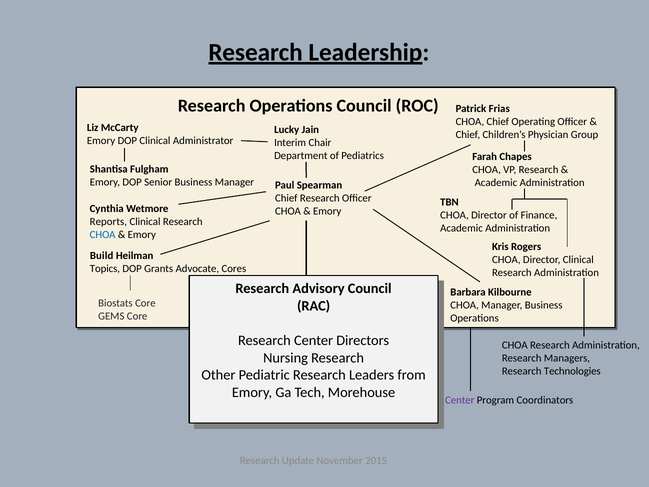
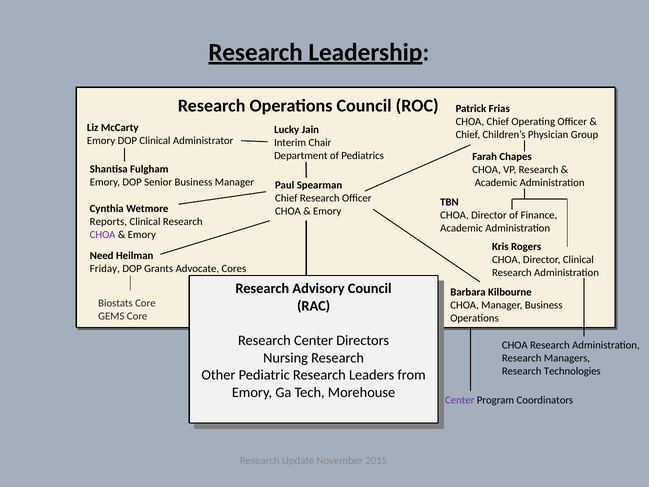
CHOA colour: blue -> purple (103, 234)
Build: Build -> Need (102, 255)
Topics: Topics -> Friday (105, 268)
